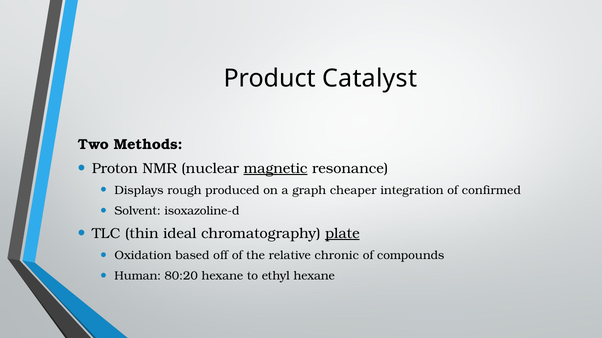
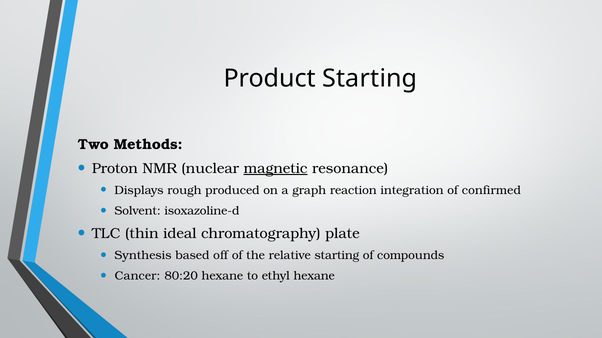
Product Catalyst: Catalyst -> Starting (370, 79)
cheaper: cheaper -> reaction (353, 191)
plate underline: present -> none (342, 234)
Oxidation: Oxidation -> Synthesis (143, 256)
relative chronic: chronic -> starting (337, 256)
Human: Human -> Cancer (138, 276)
